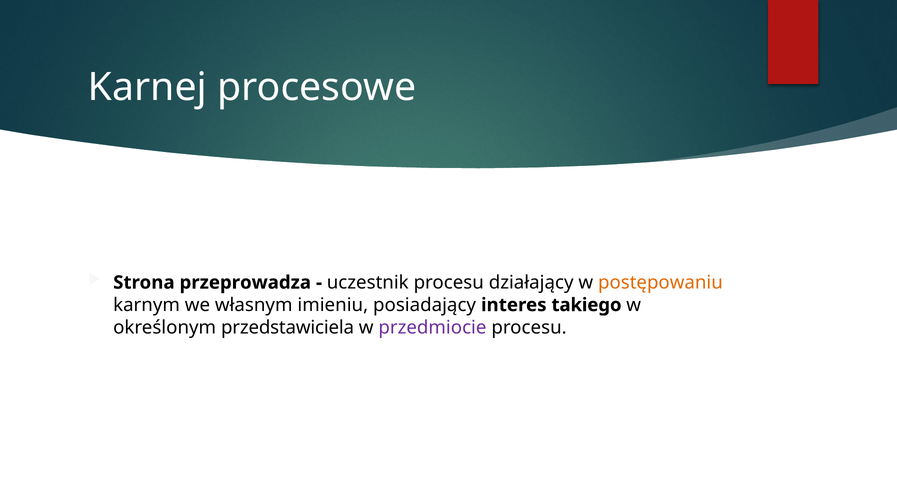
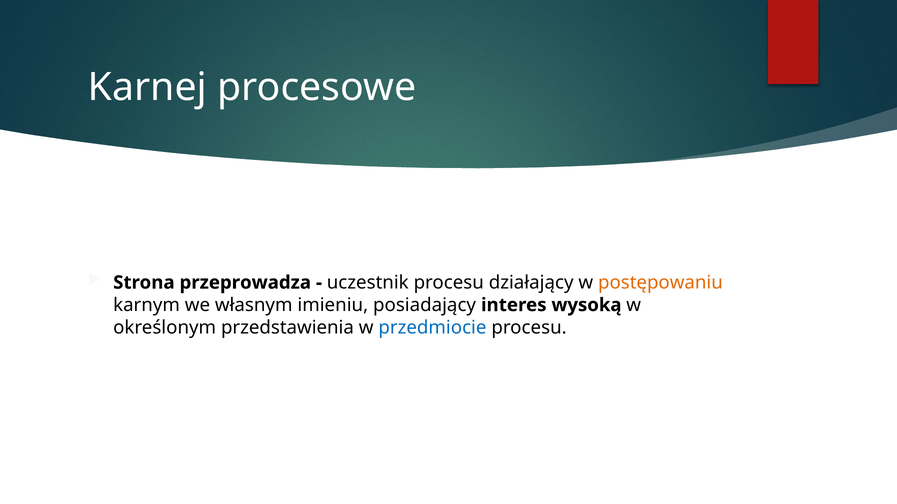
takiego: takiego -> wysoką (586, 305)
przedstawiciela: przedstawiciela -> przedstawienia (287, 328)
przedmiocie colour: purple -> blue (432, 328)
